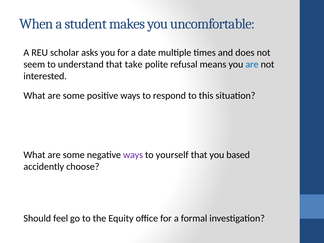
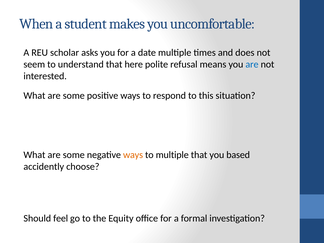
take: take -> here (134, 64)
ways colour: purple -> orange (133, 155)
to yourself: yourself -> multiple (172, 155)
